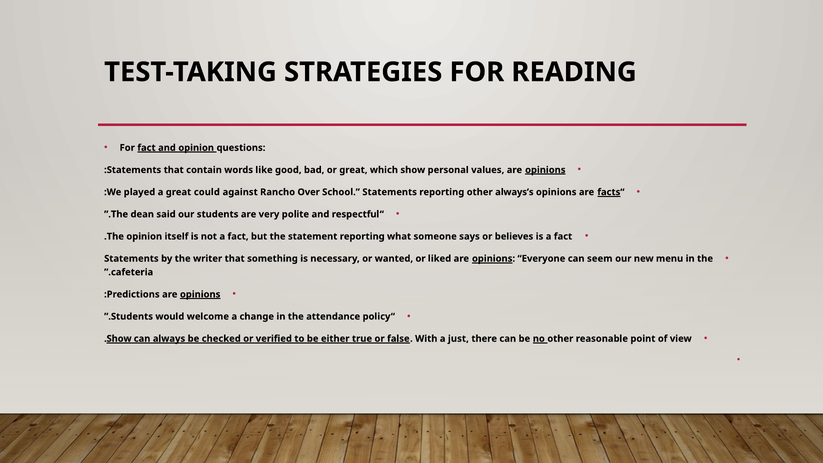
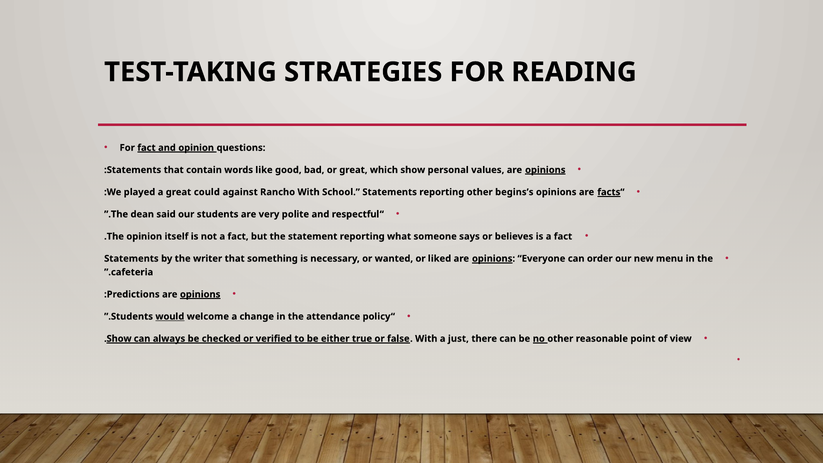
Rancho Over: Over -> With (309, 192)
always’s: always’s -> begins’s (514, 192)
seem: seem -> order (600, 259)
would underline: none -> present (170, 316)
